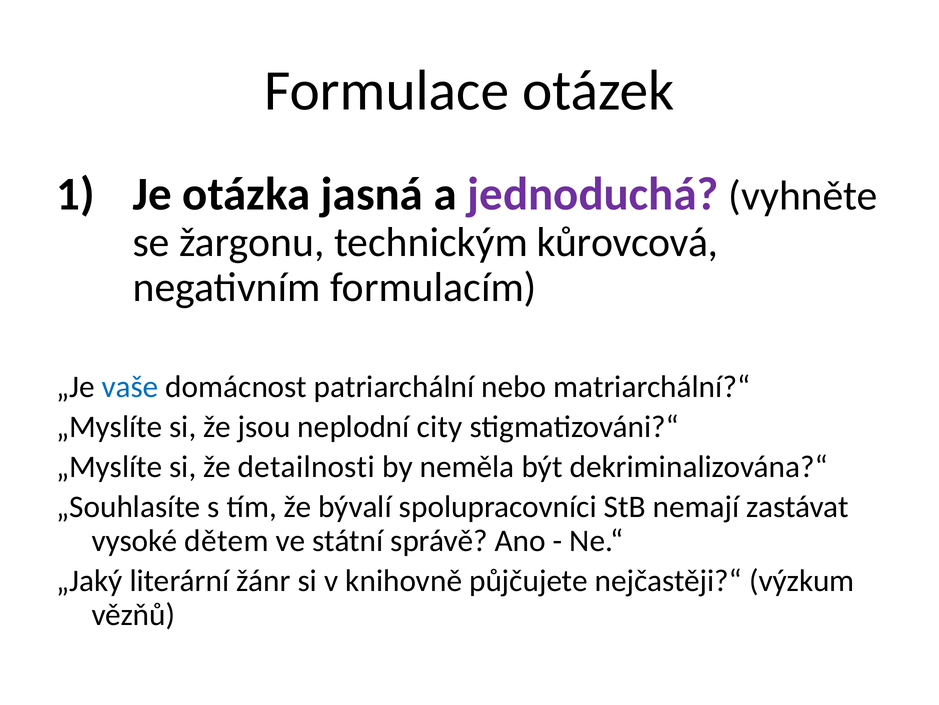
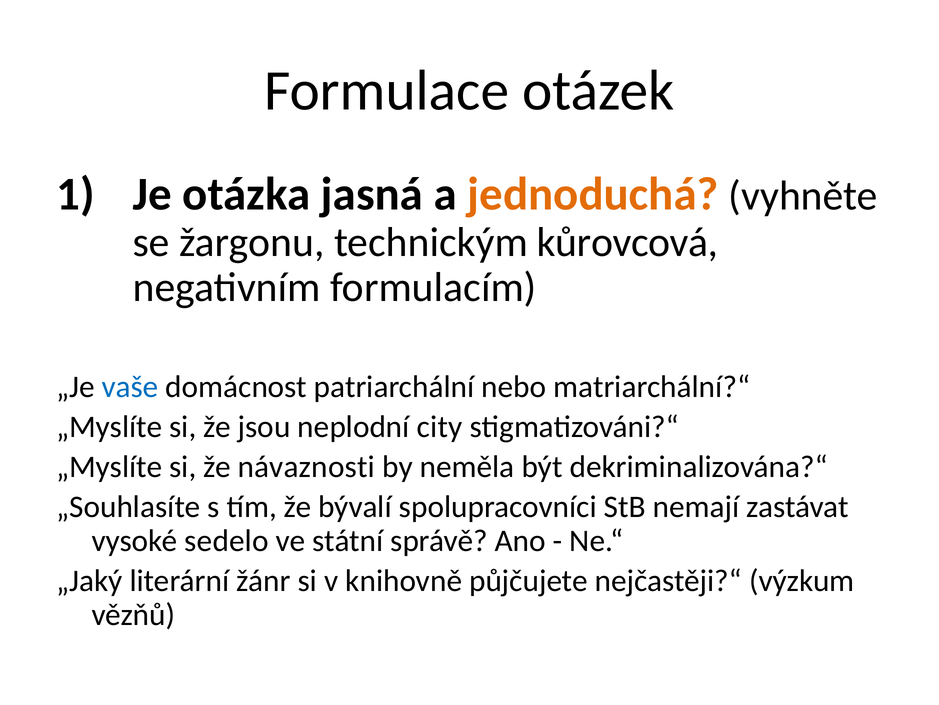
jednoduchá colour: purple -> orange (593, 194)
detailnosti: detailnosti -> návaznosti (306, 466)
dětem: dětem -> sedelo (227, 540)
